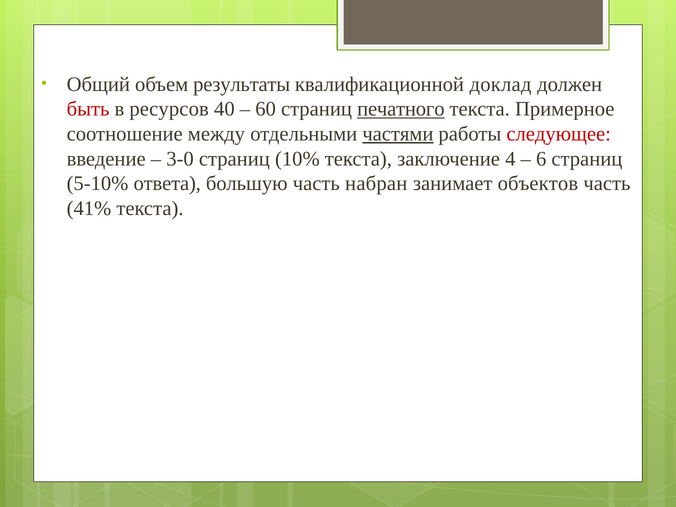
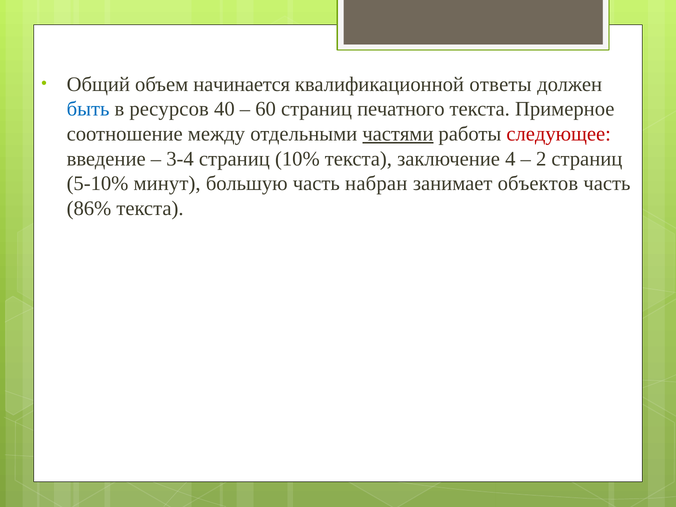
результаты: результаты -> начинается (242, 84)
доклад: доклад -> ответы (500, 84)
быть colour: red -> blue (88, 109)
печатного underline: present -> none (401, 109)
3-0: 3-0 -> 3-4 (180, 159)
6: 6 -> 2 (541, 159)
ответа: ответа -> минут (167, 184)
41%: 41% -> 86% (89, 208)
